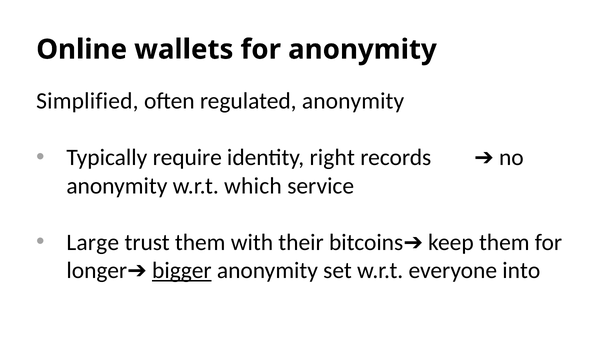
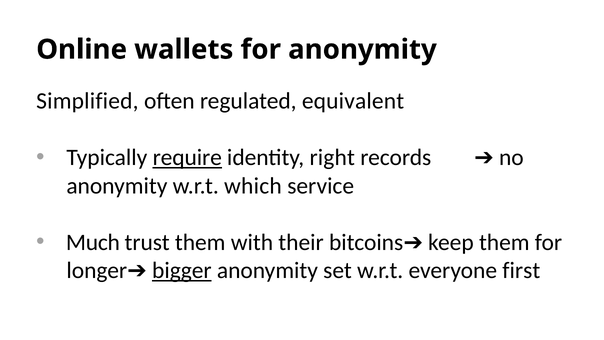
regulated anonymity: anonymity -> equivalent (353, 101)
require underline: none -> present (187, 157)
Large: Large -> Much (93, 242)
into: into -> first (521, 270)
